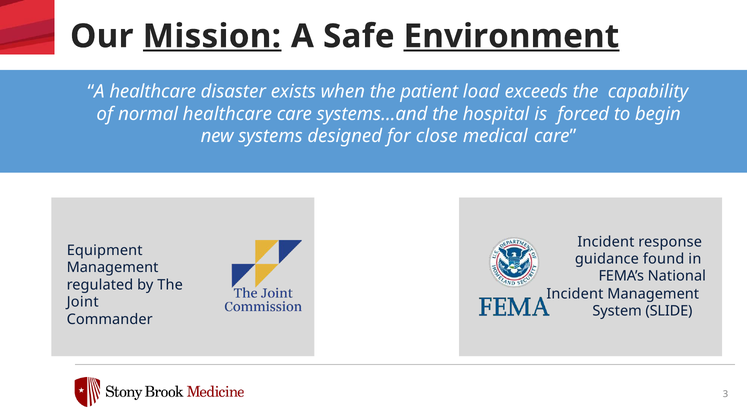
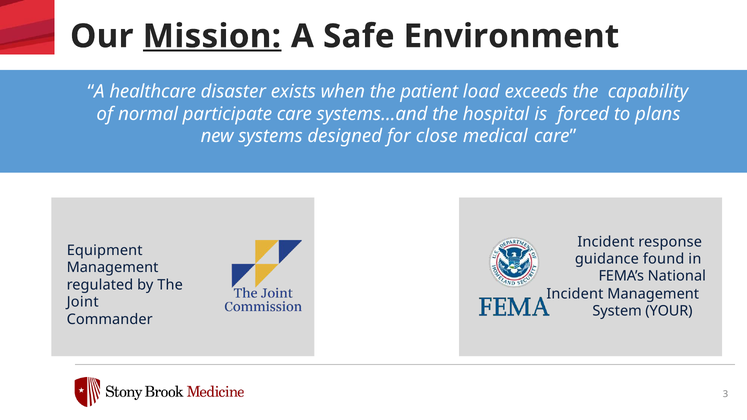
Environment underline: present -> none (511, 36)
normal healthcare: healthcare -> participate (227, 114)
begin: begin -> plans (658, 114)
SLIDE: SLIDE -> YOUR (669, 311)
